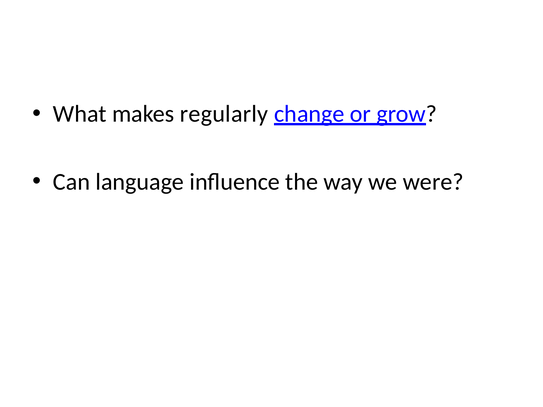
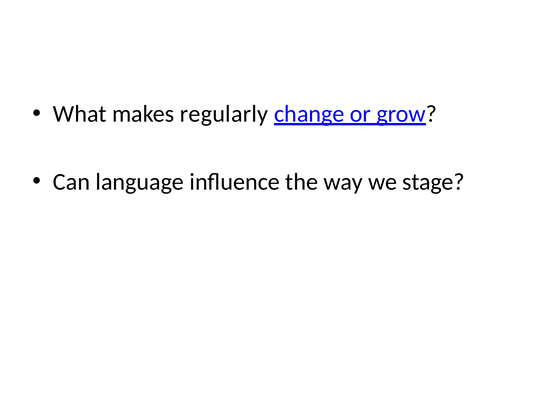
were: were -> stage (433, 182)
